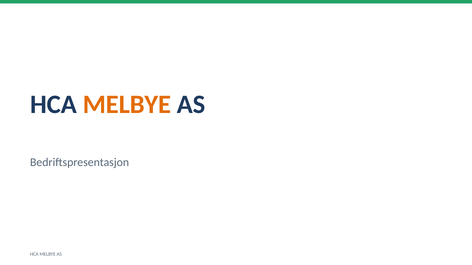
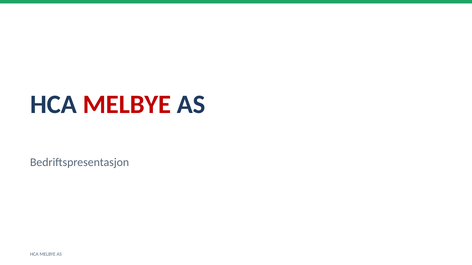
MELBYE colour: orange -> red (127, 105)
